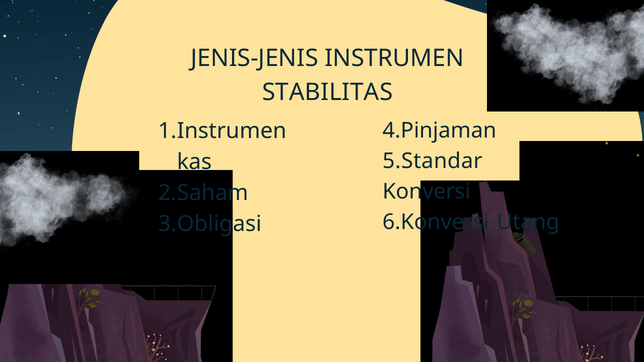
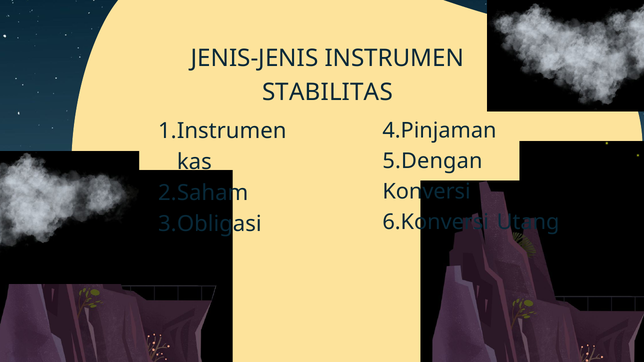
5.Standar: 5.Standar -> 5.Dengan (432, 161)
